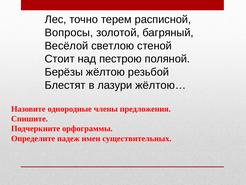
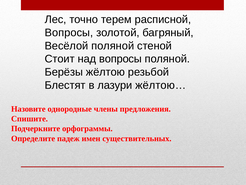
Весёлой светлою: светлою -> поляной (113, 46)
над пестрою: пестрою -> вопросы (120, 59)
